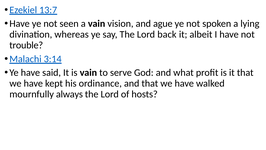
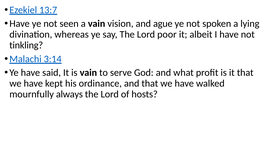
back: back -> poor (167, 34)
trouble: trouble -> tinkling (26, 45)
